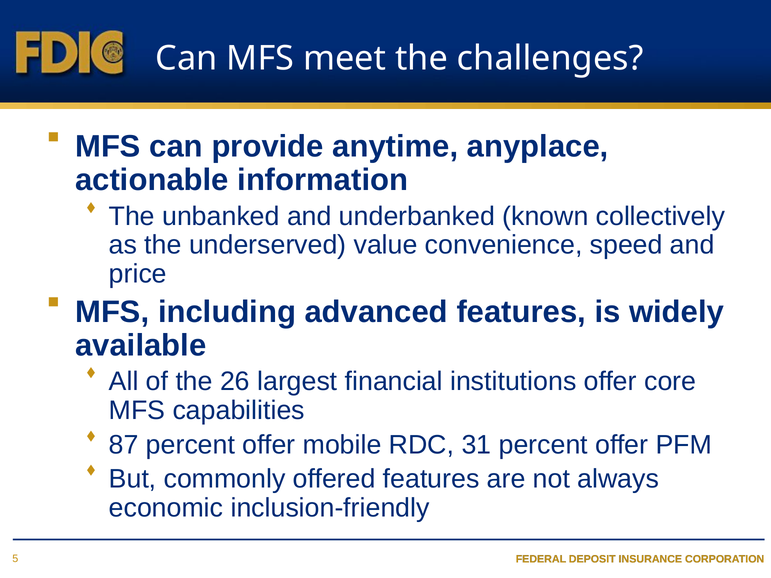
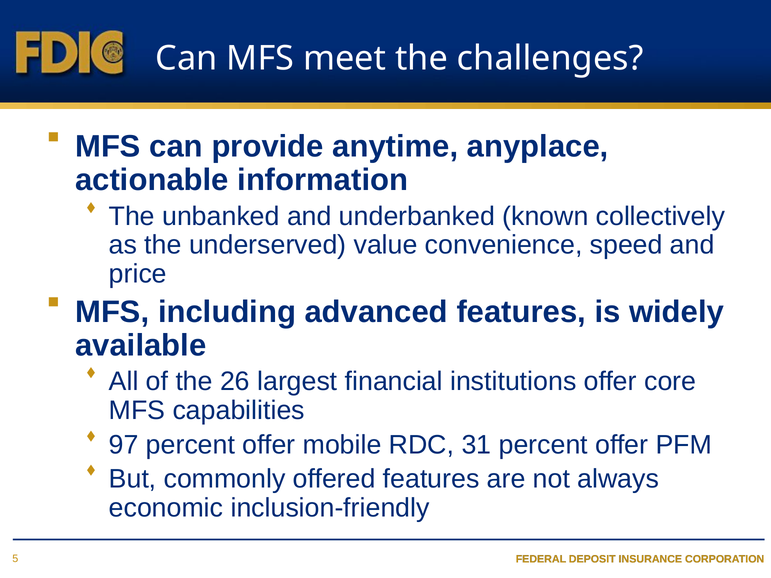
87: 87 -> 97 (124, 445)
